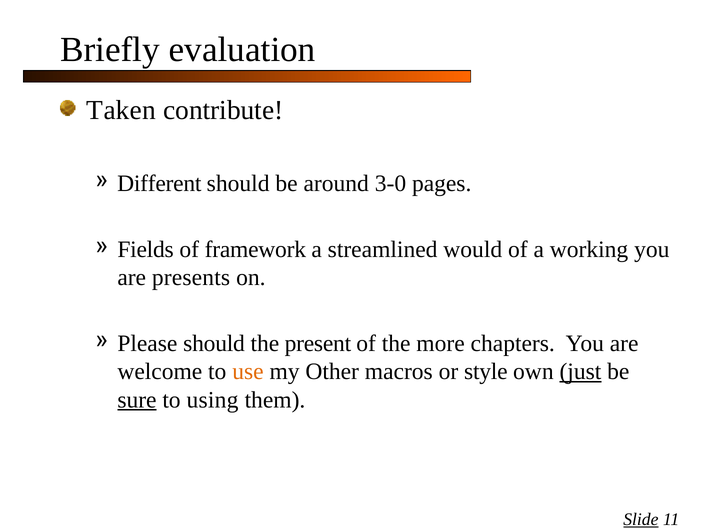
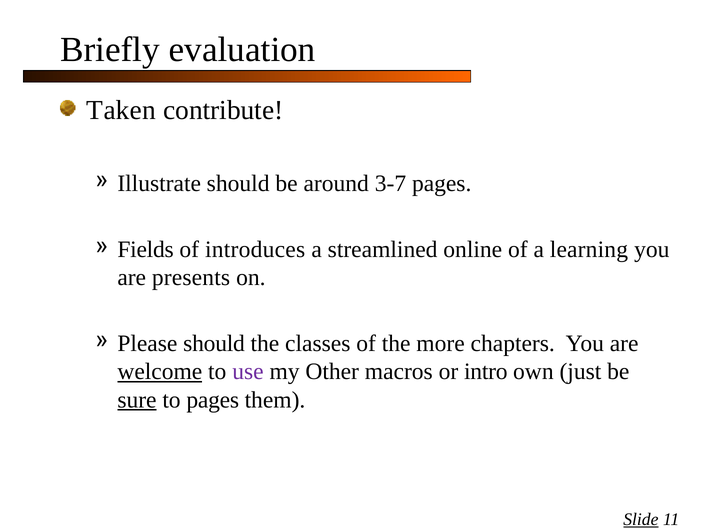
Different: Different -> Illustrate (159, 184)
3-0: 3-0 -> 3-7 (390, 184)
framework: framework -> introduces (255, 250)
would: would -> online (473, 250)
working: working -> learning (589, 250)
present: present -> classes (318, 344)
welcome underline: none -> present (160, 372)
use colour: orange -> purple (248, 372)
style: style -> intro (486, 372)
just underline: present -> none (580, 372)
to using: using -> pages (213, 400)
